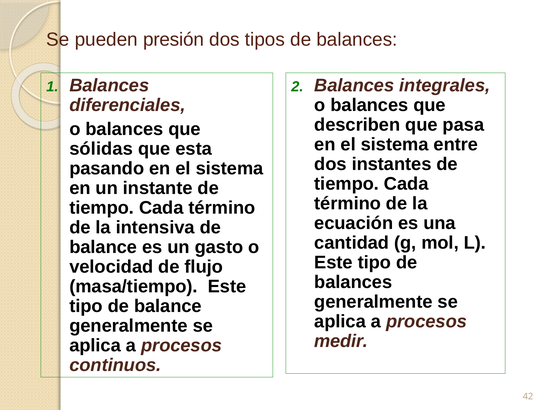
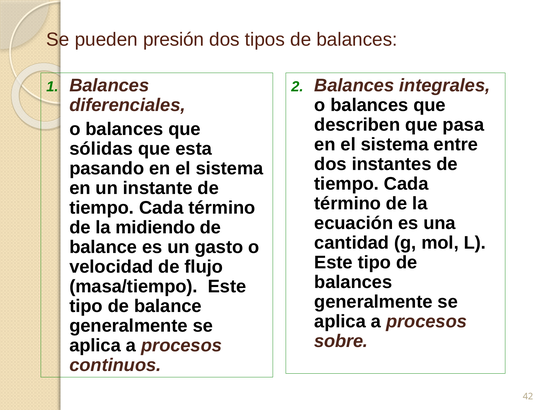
intensiva: intensiva -> midiendo (155, 227)
medir: medir -> sobre (341, 341)
